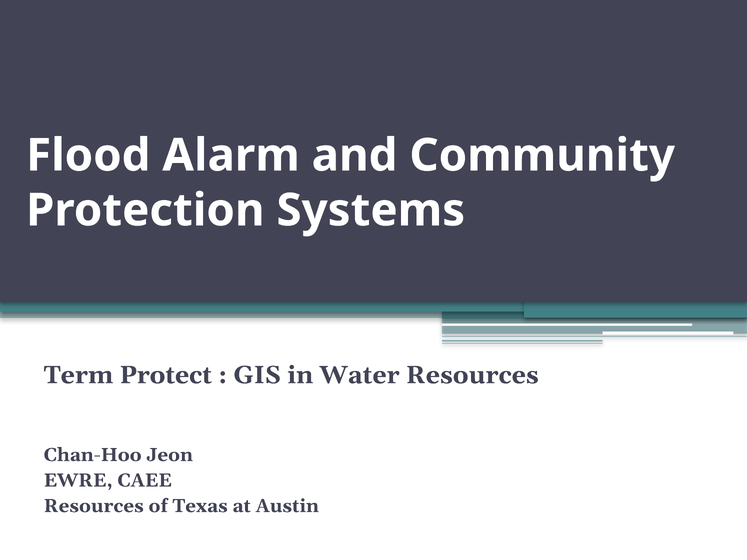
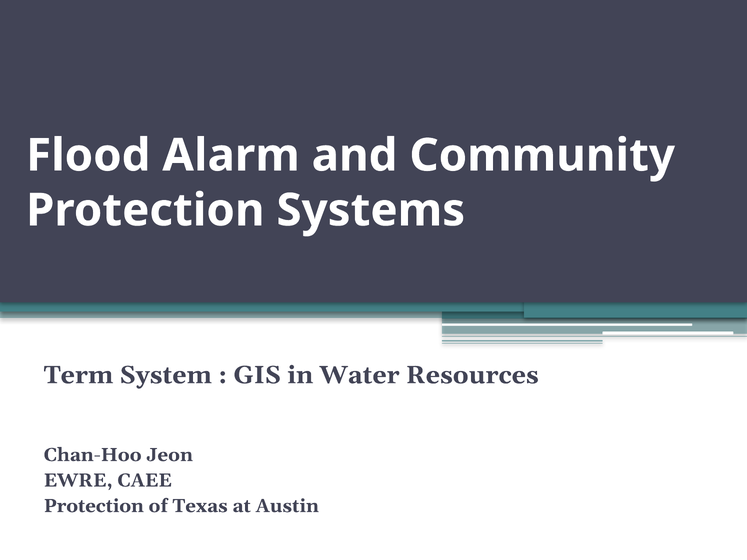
Protect: Protect -> System (166, 375)
Resources: Resources -> Protection (94, 506)
